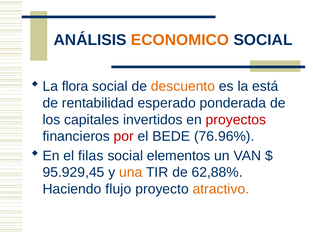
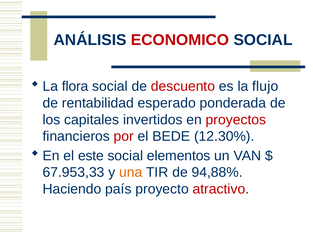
ECONOMICO colour: orange -> red (180, 40)
descuento colour: orange -> red (183, 87)
está: está -> flujo (265, 87)
76.96%: 76.96% -> 12.30% (224, 137)
filas: filas -> este (91, 156)
95.929,45: 95.929,45 -> 67.953,33 (74, 173)
62,88%: 62,88% -> 94,88% (217, 173)
flujo: flujo -> país (118, 190)
atractivo colour: orange -> red (221, 190)
